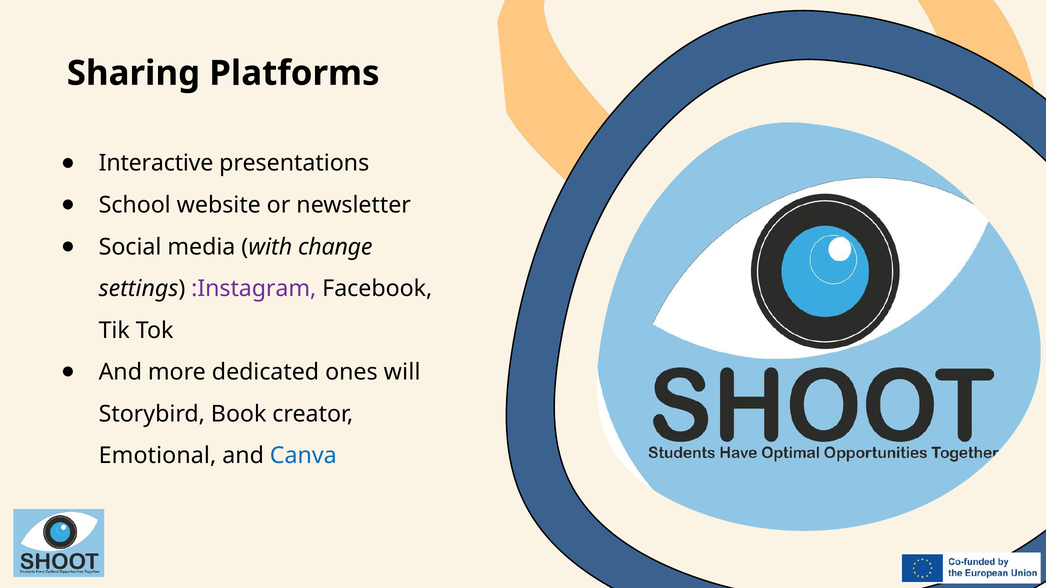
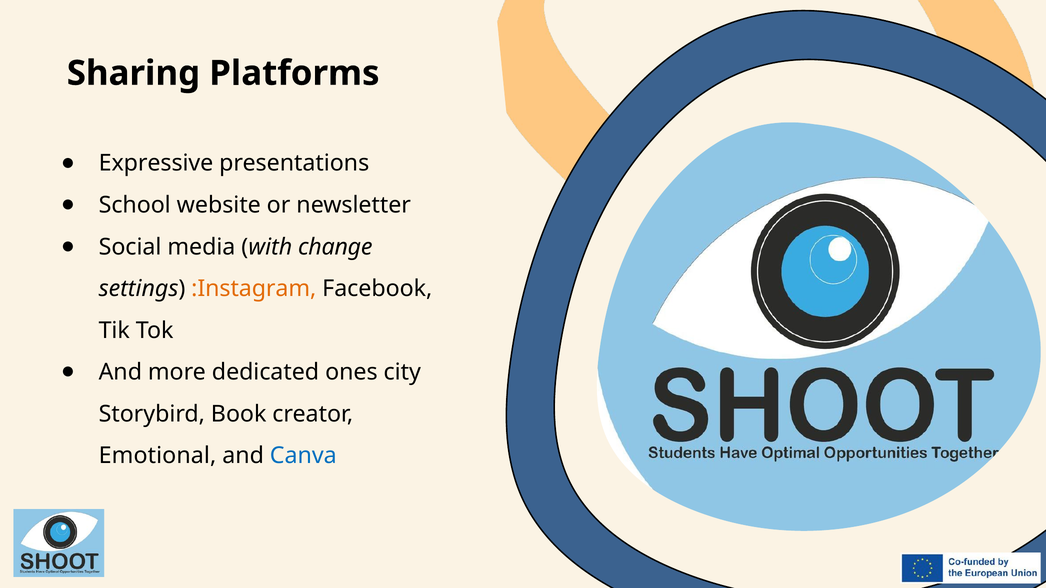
Interactive: Interactive -> Expressive (156, 163)
:Instagram colour: purple -> orange (254, 289)
will: will -> city (402, 372)
